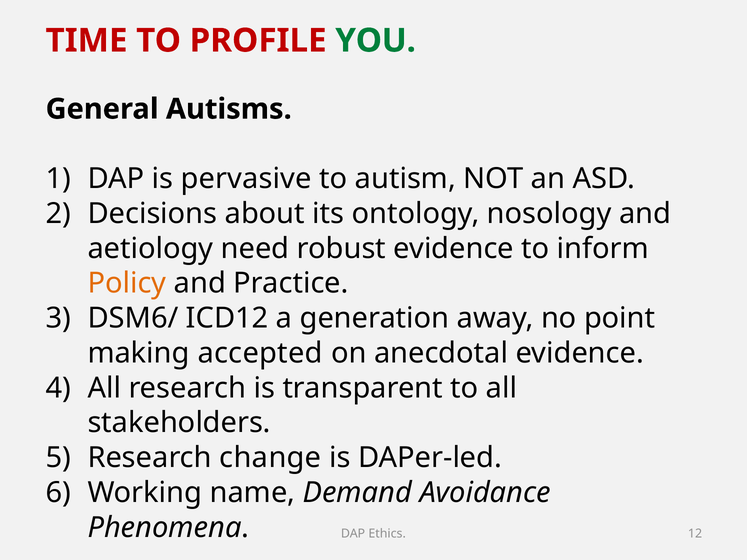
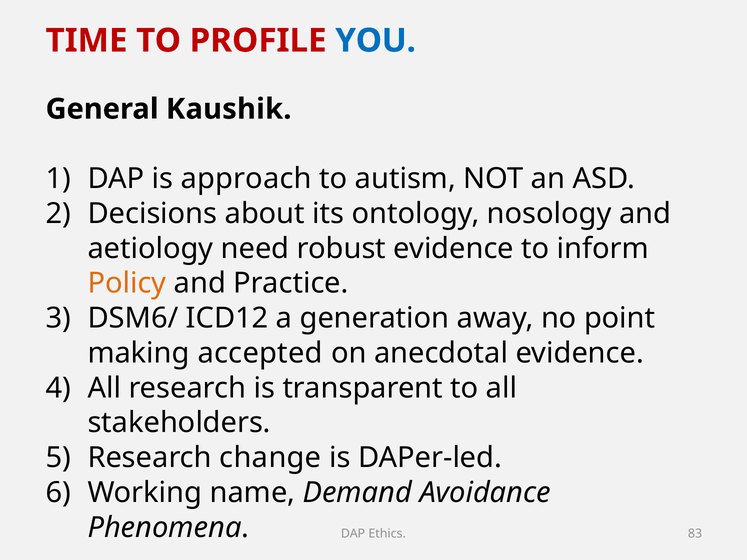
YOU colour: green -> blue (376, 41)
Autisms: Autisms -> Kaushik (229, 109)
pervasive: pervasive -> approach (246, 179)
12: 12 -> 83 (695, 534)
